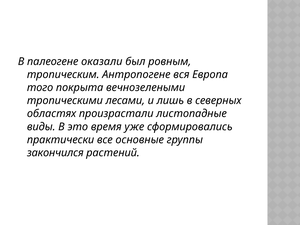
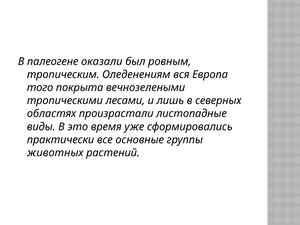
Антропогене: Антропогене -> Оледенениям (136, 75)
закончился: закончился -> животных (55, 153)
